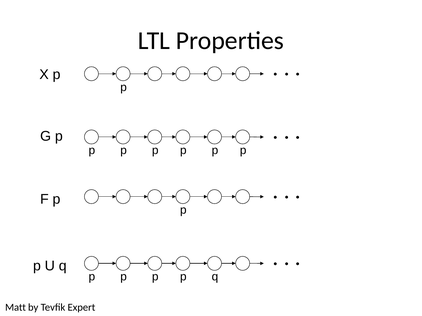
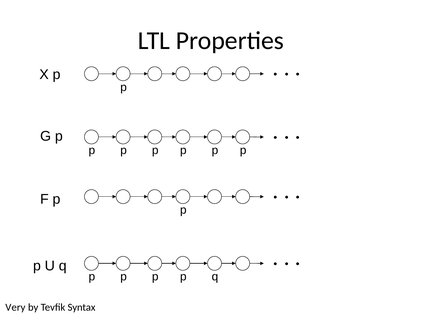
Matt: Matt -> Very (15, 308)
Expert: Expert -> Syntax (82, 308)
